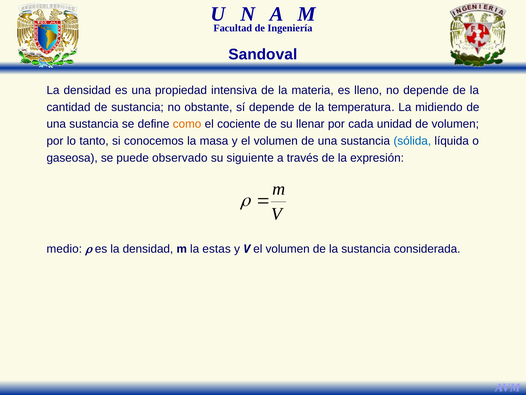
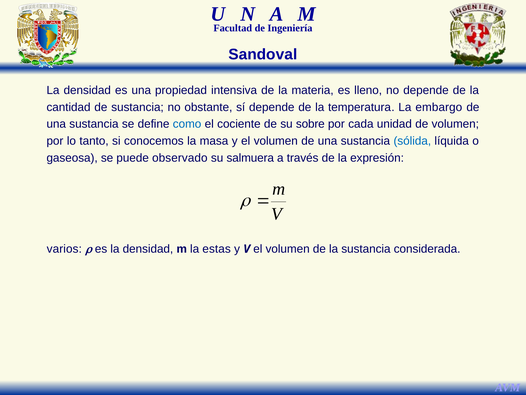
midiendo: midiendo -> embargo (439, 107)
como colour: orange -> blue (187, 124)
llenar: llenar -> sobre (310, 124)
siguiente: siguiente -> salmuera (250, 158)
medio: medio -> varios (64, 249)
